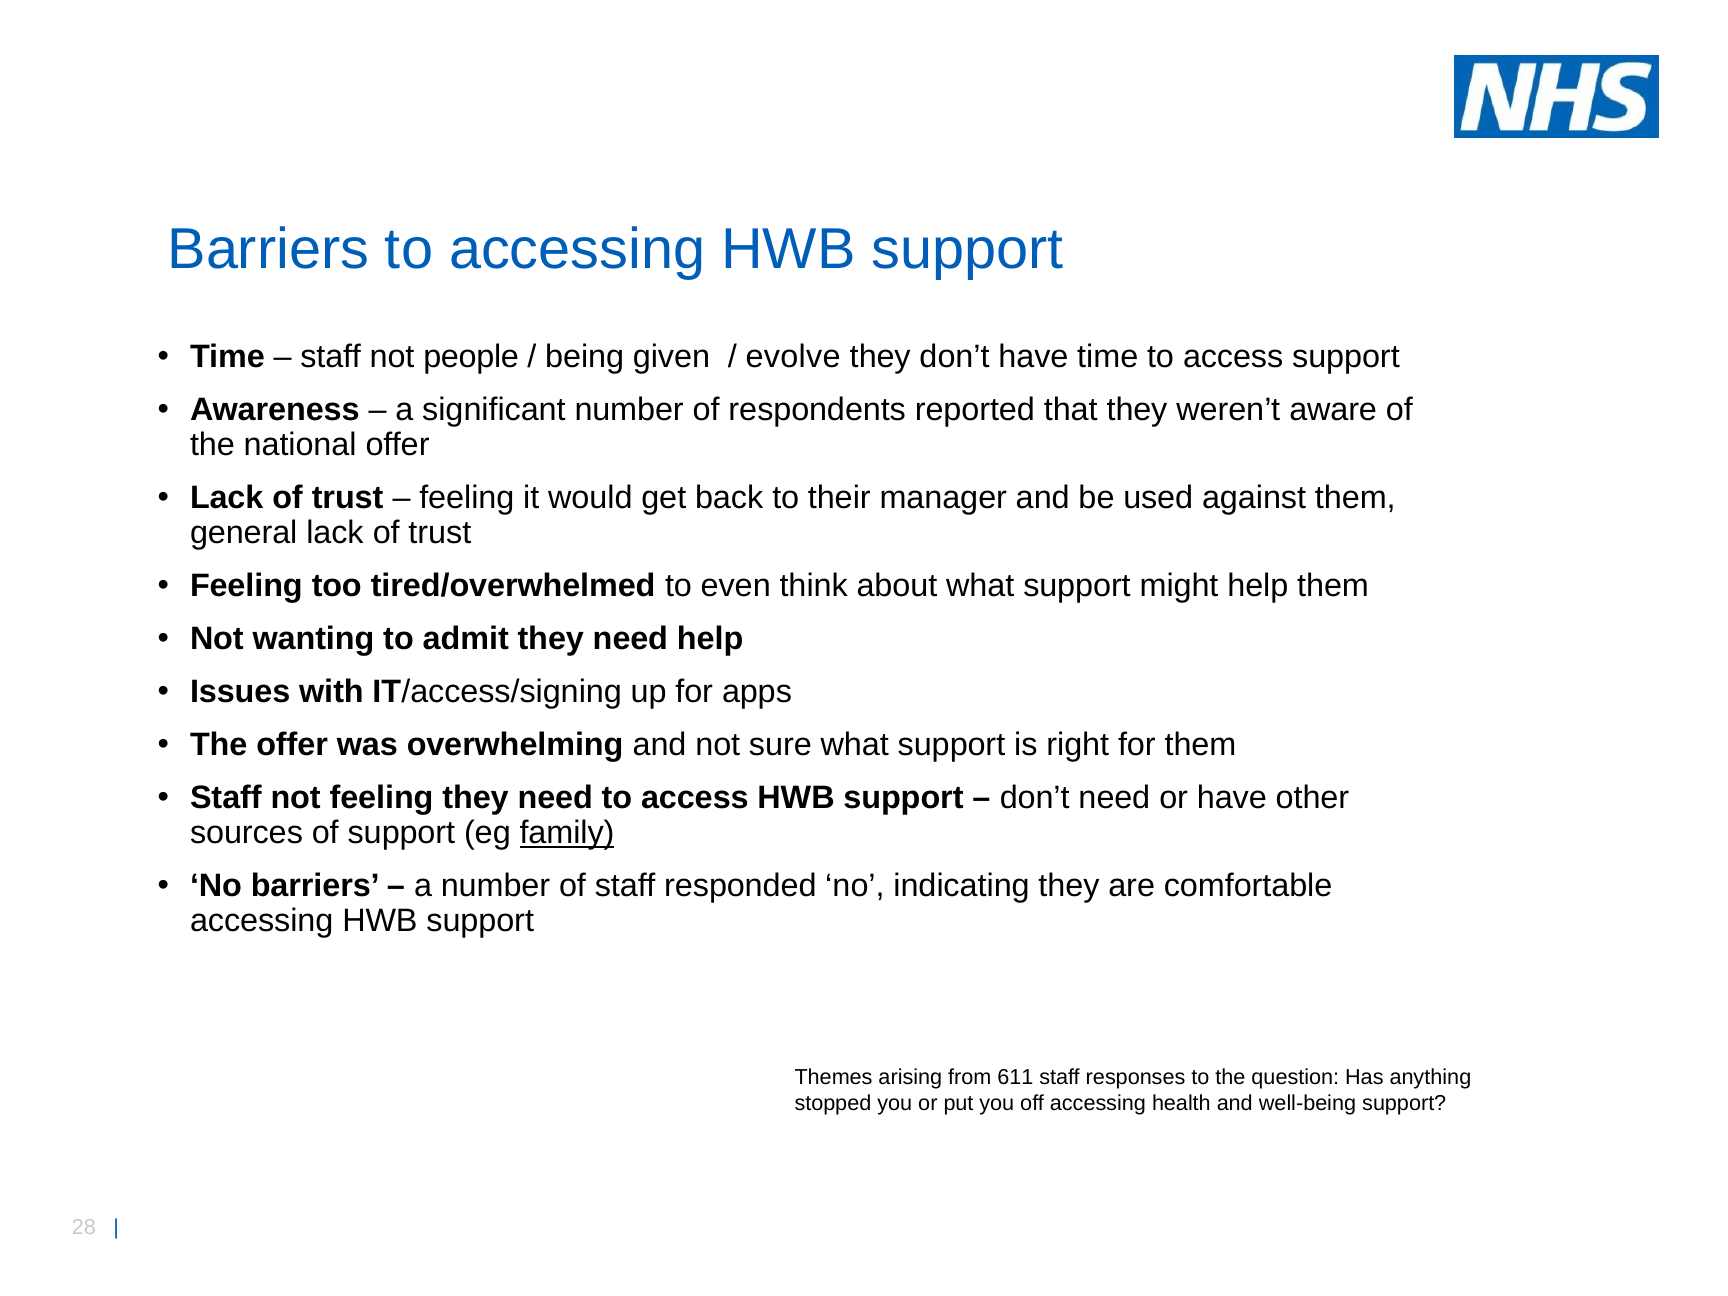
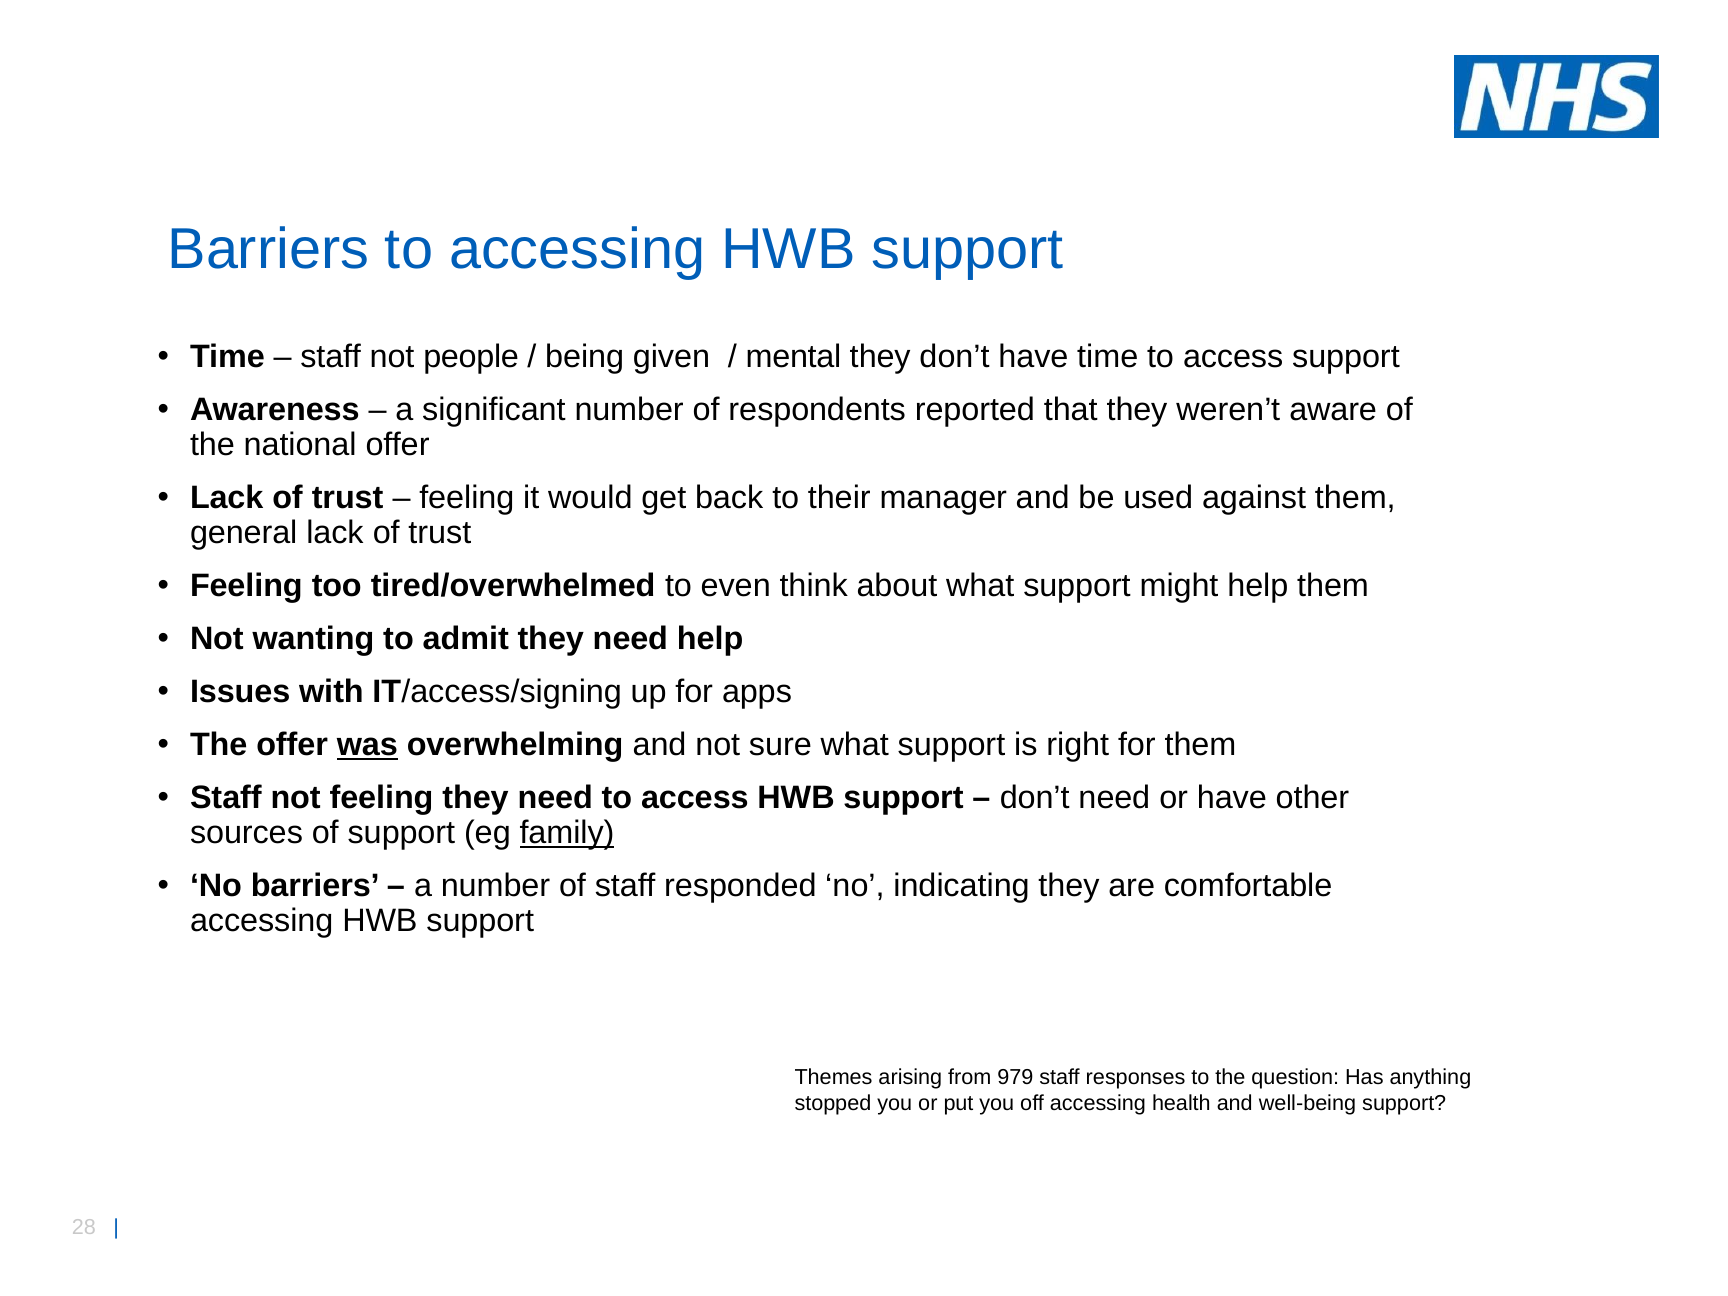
evolve: evolve -> mental (793, 357)
was underline: none -> present (367, 745)
611: 611 -> 979 (1015, 1077)
